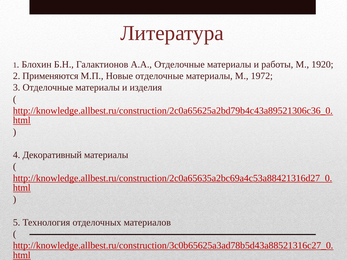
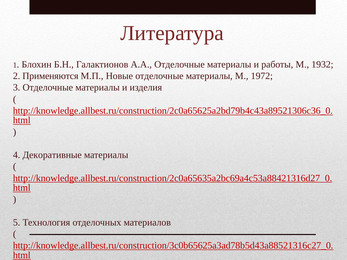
1920: 1920 -> 1932 (322, 64)
Декоративный: Декоративный -> Декоративные (52, 155)
